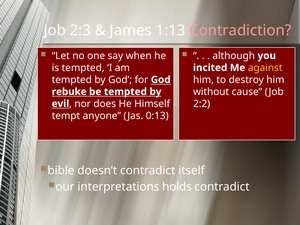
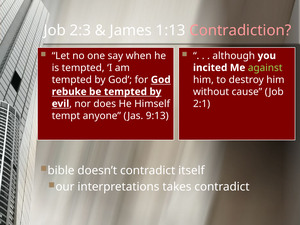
against colour: yellow -> light green (265, 68)
2:2: 2:2 -> 2:1 (202, 104)
0:13: 0:13 -> 9:13 (157, 116)
holds: holds -> takes (177, 187)
